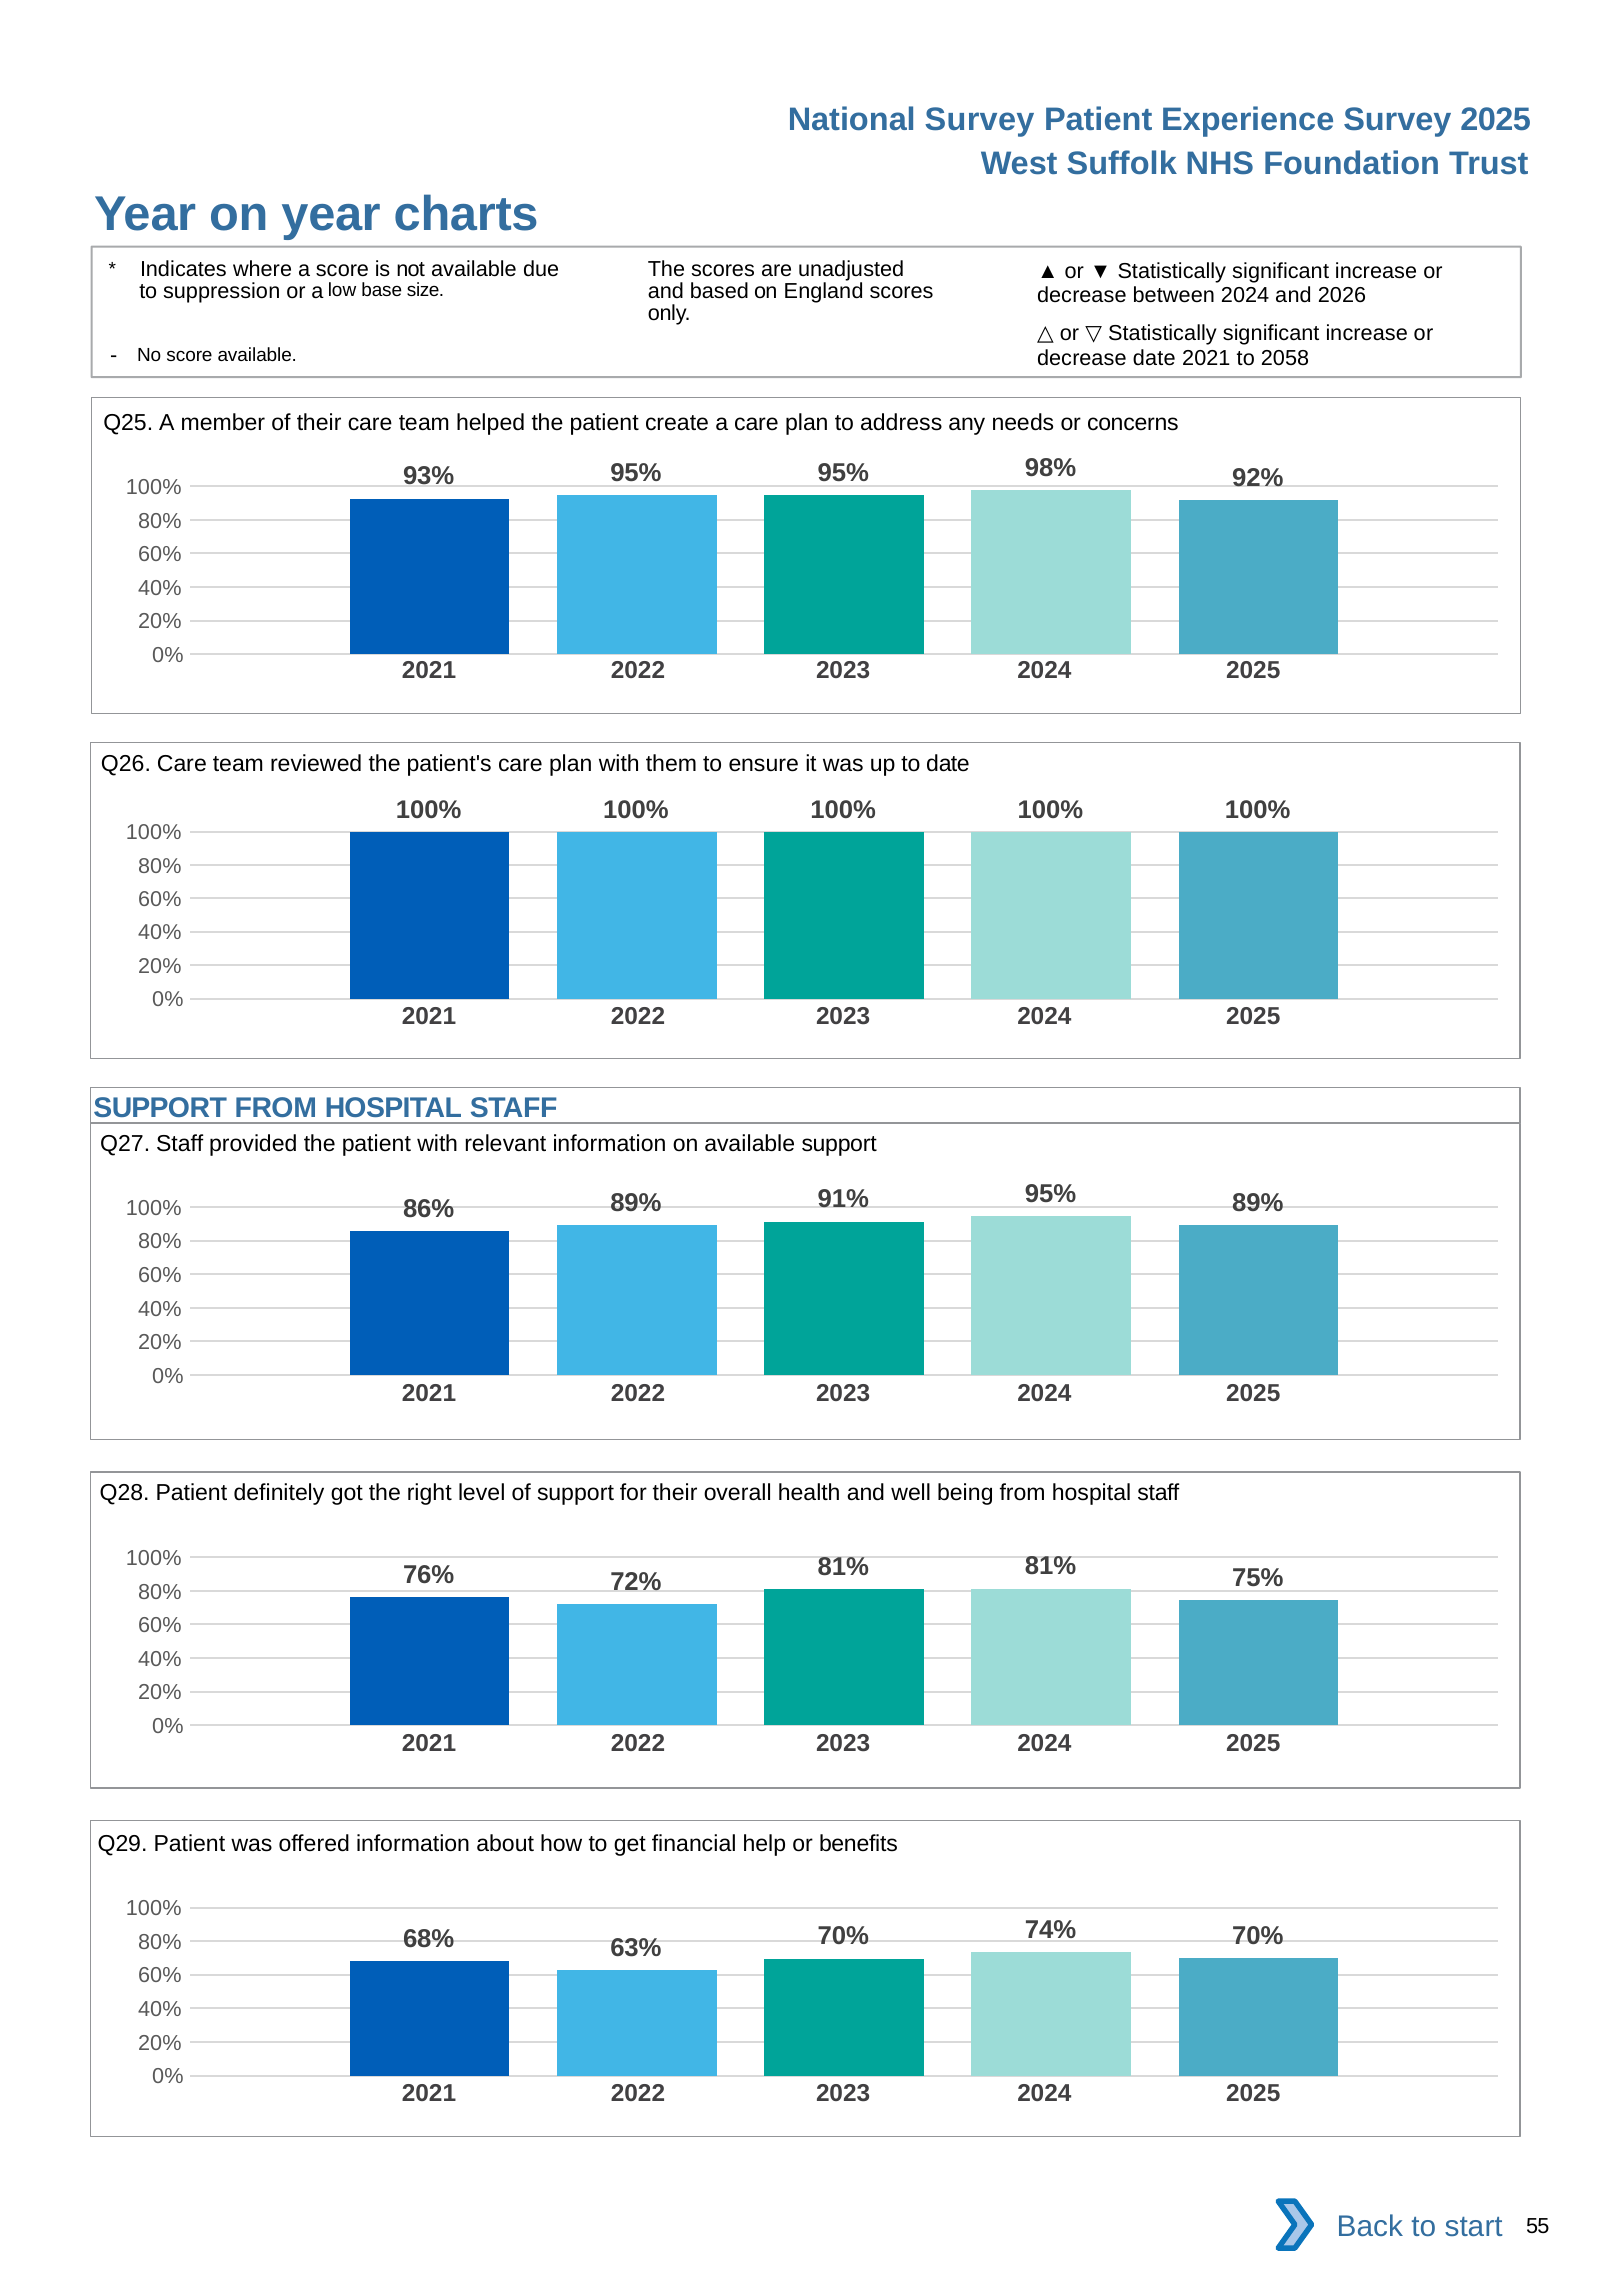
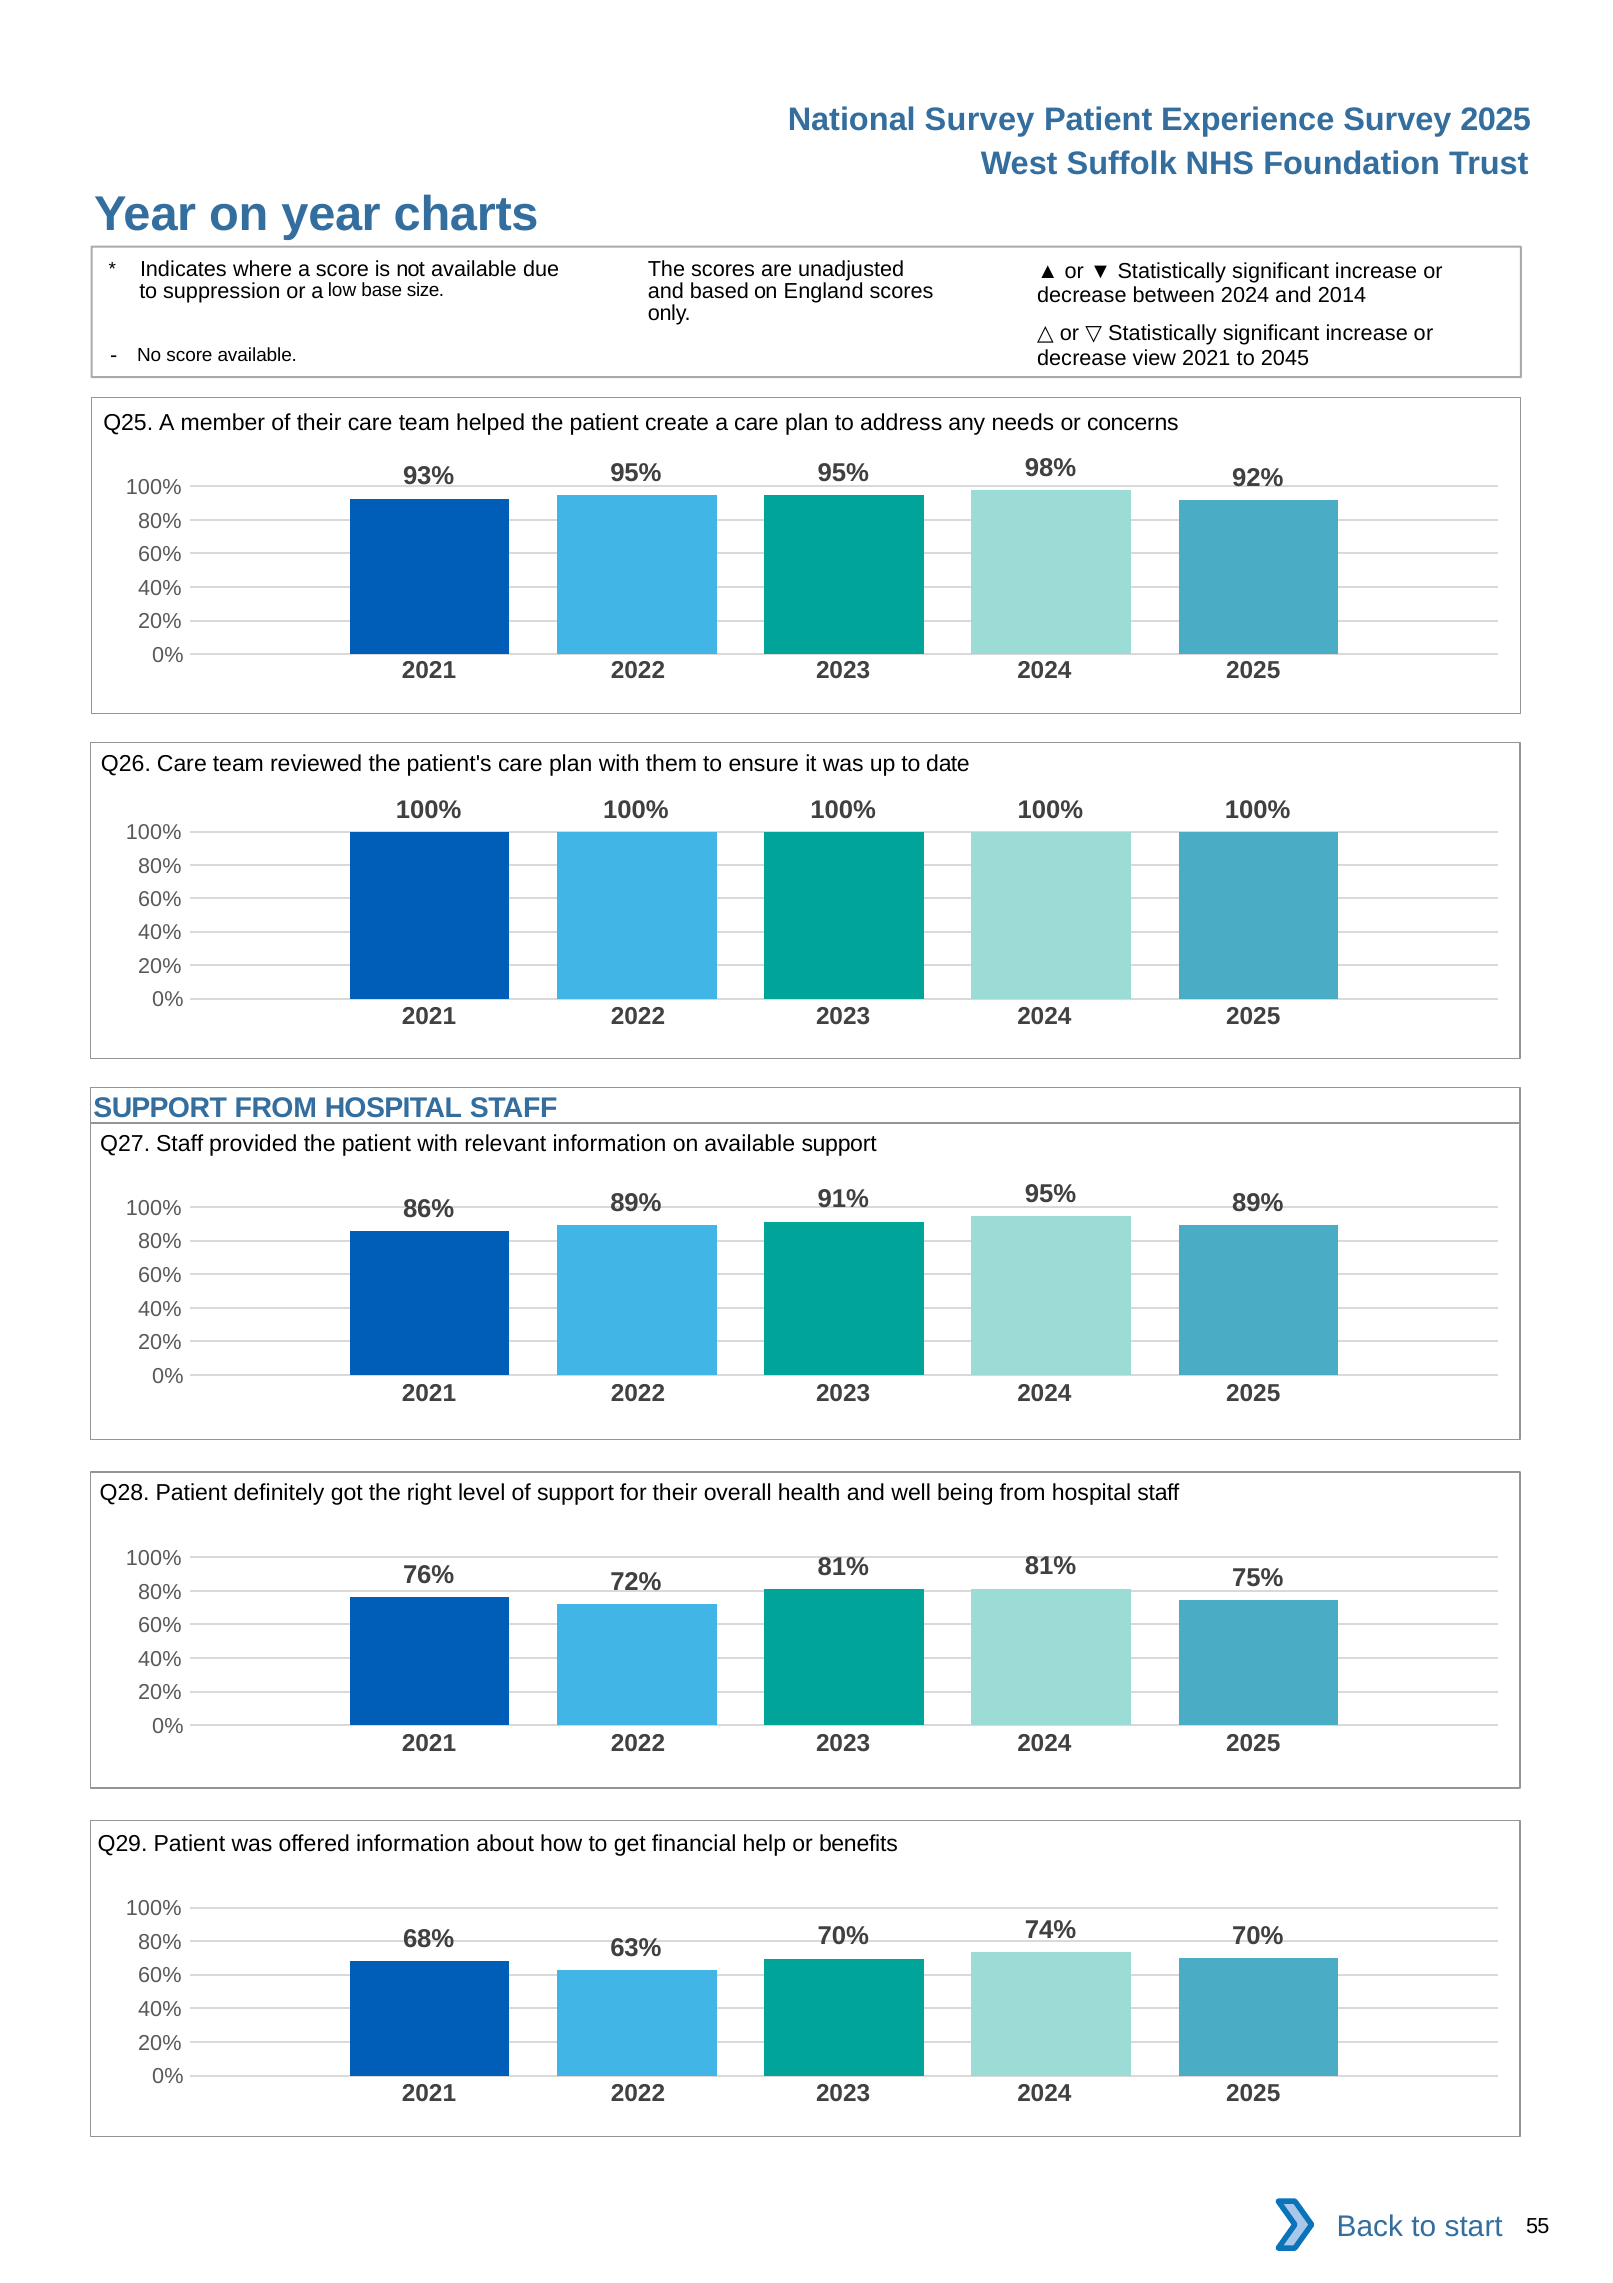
2026: 2026 -> 2014 (1342, 296)
decrease date: date -> view (1154, 358)
2058: 2058 -> 2045 (1285, 358)
